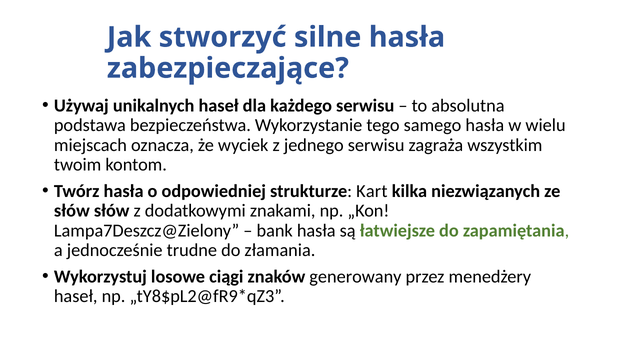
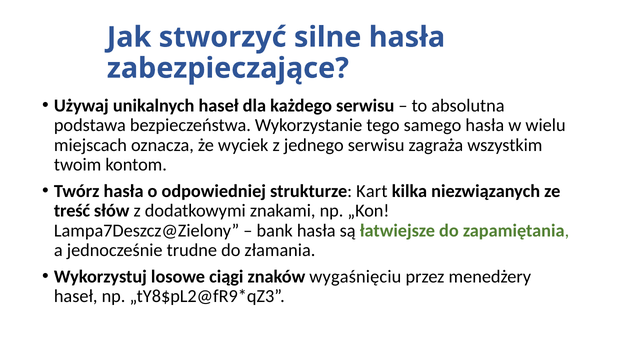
słów: słów -> treść (72, 211)
generowany: generowany -> wygaśnięciu (355, 276)
